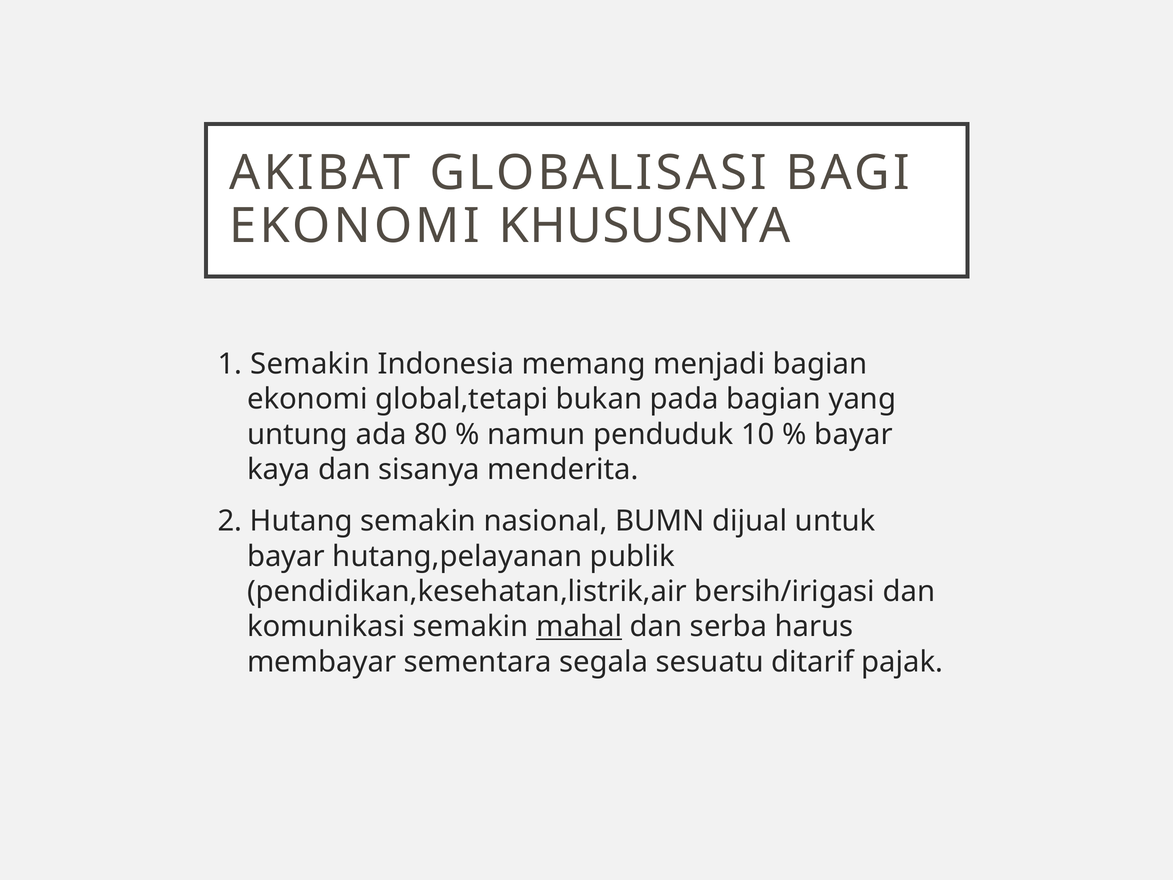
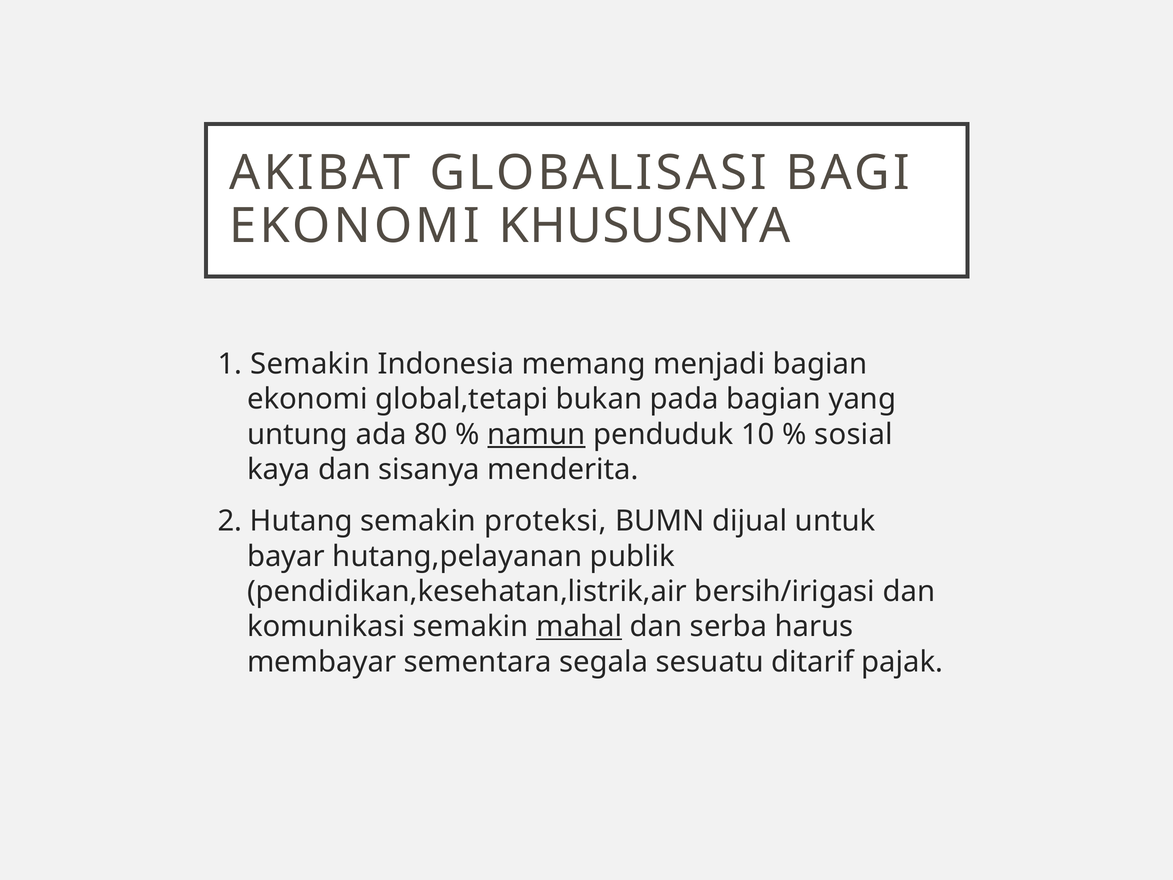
namun underline: none -> present (536, 434)
bayar: bayar -> sosial (854, 434)
nasional: nasional -> proteksi (545, 521)
